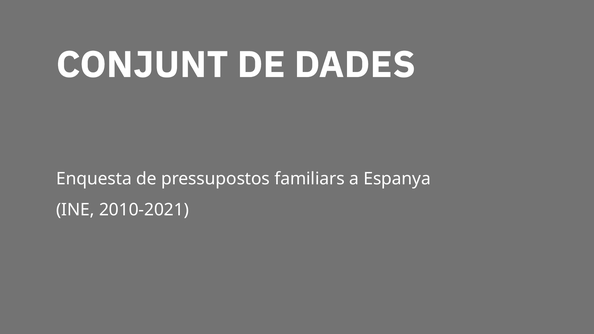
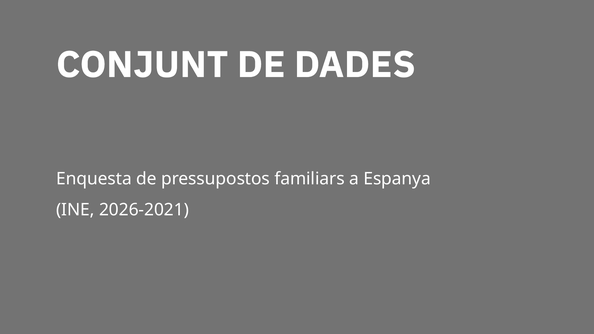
2010-2021: 2010-2021 -> 2026-2021 (144, 210)
